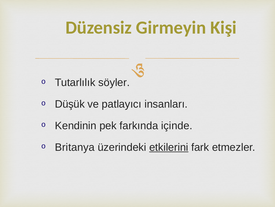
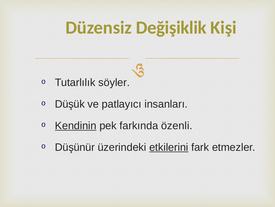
Girmeyin: Girmeyin -> Değişiklik (171, 28)
Kendinin underline: none -> present (76, 125)
içinde: içinde -> özenli (177, 125)
Britanya: Britanya -> Düşünür (75, 147)
